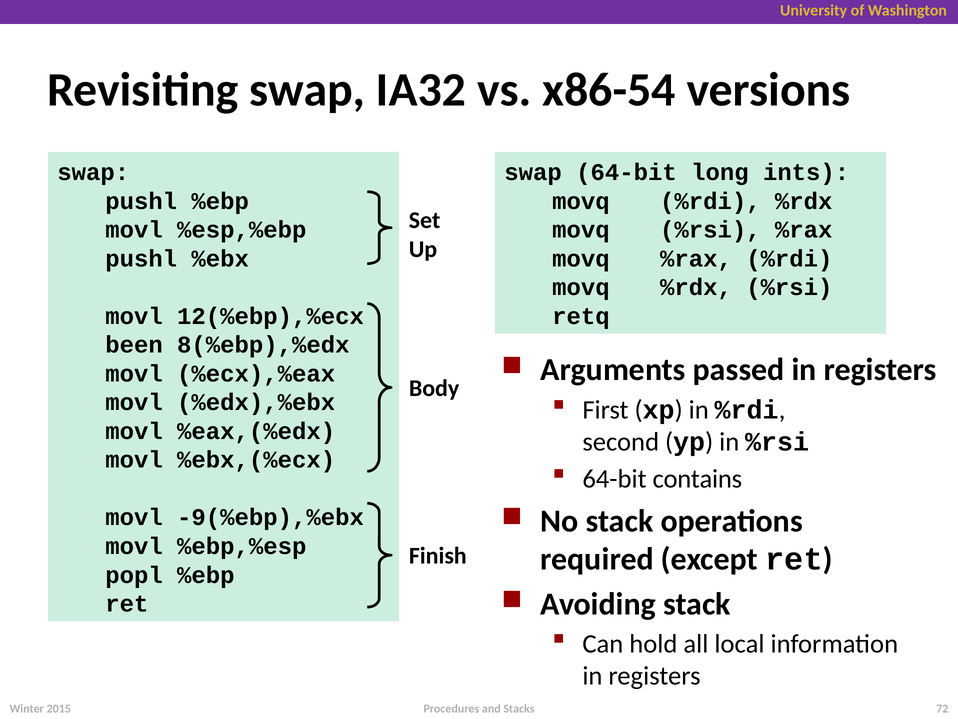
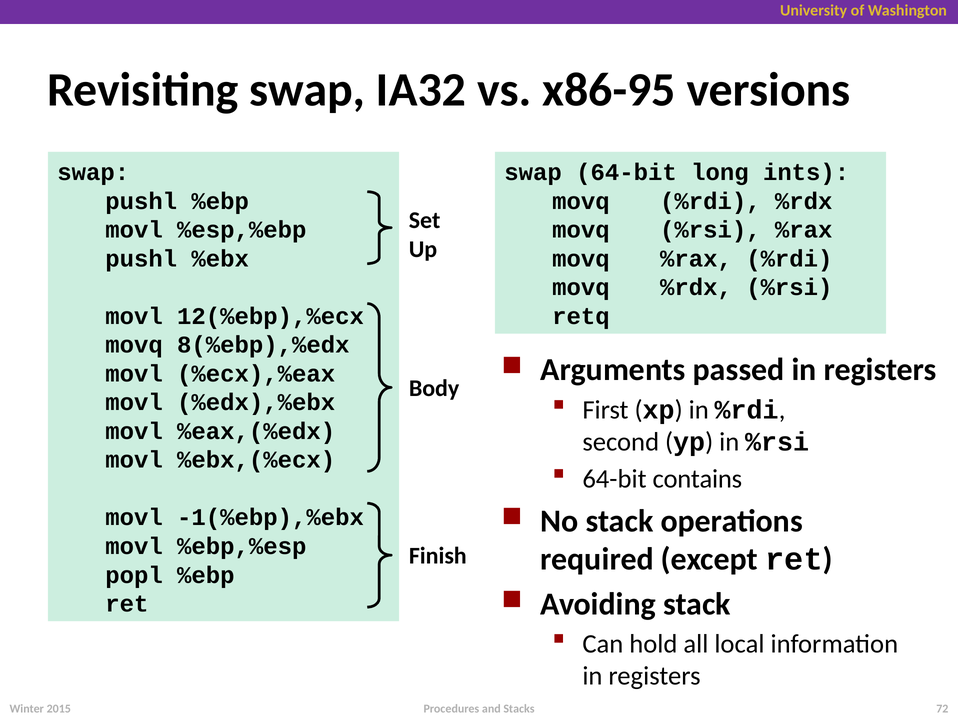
x86-54: x86-54 -> x86-95 (609, 90)
been: been -> movq (134, 345)
-9(%ebp),%ebx: -9(%ebp),%ebx -> -1(%ebp),%ebx (271, 517)
